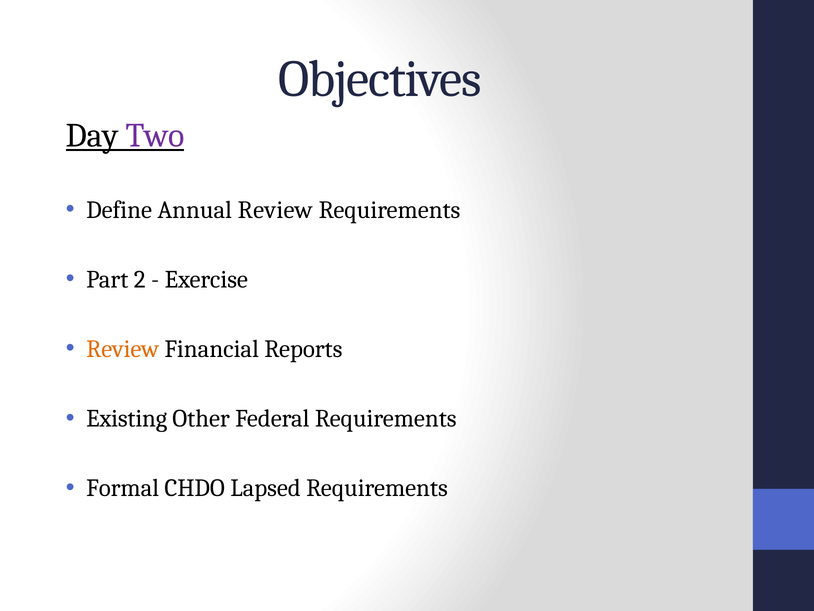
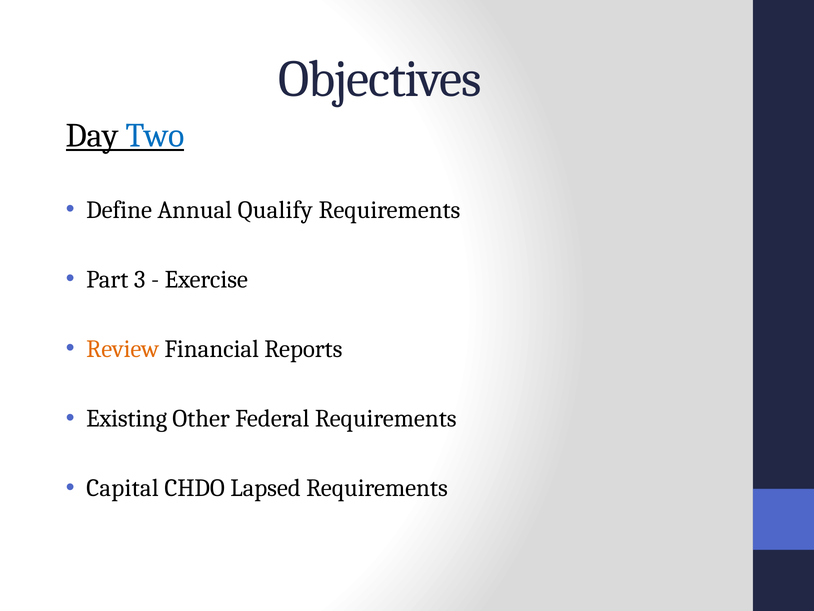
Two colour: purple -> blue (155, 135)
Annual Review: Review -> Qualify (275, 210)
2: 2 -> 3 (140, 279)
Formal: Formal -> Capital (122, 488)
